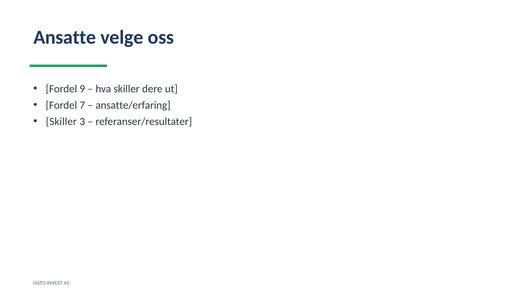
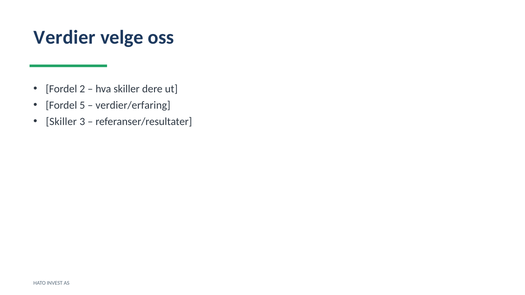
Ansatte: Ansatte -> Verdier (65, 37)
9: 9 -> 2 (82, 89)
7: 7 -> 5 (82, 105)
ansatte/erfaring: ansatte/erfaring -> verdier/erfaring (133, 105)
